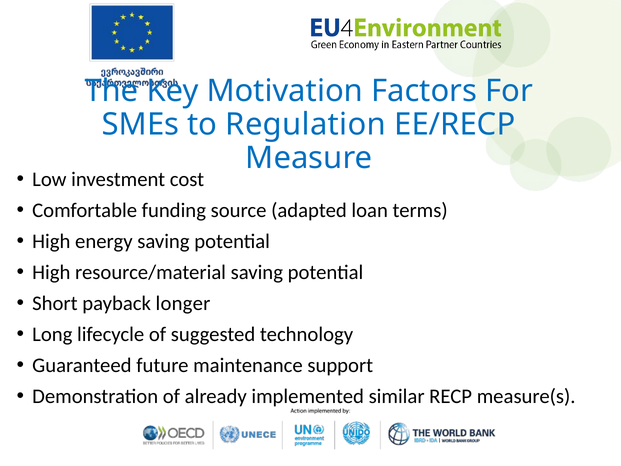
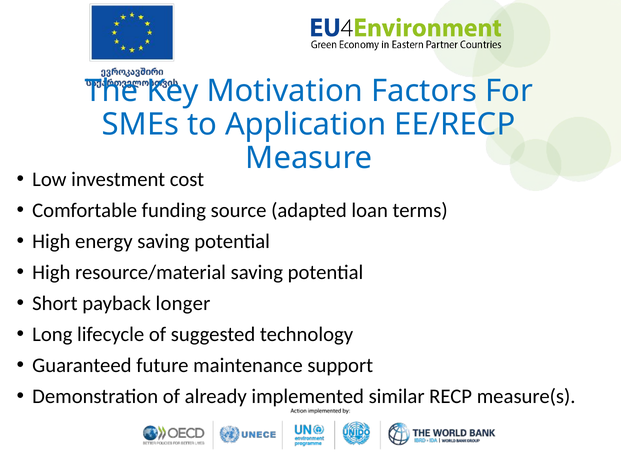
Regulation: Regulation -> Application (306, 124)
